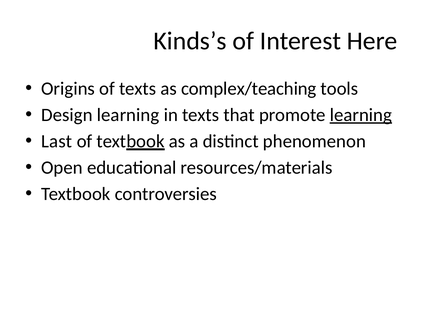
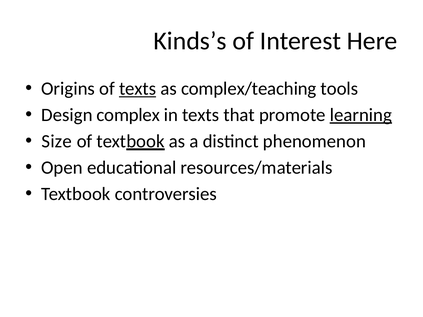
texts underline: none -> present (138, 89)
Design learning: learning -> complex (128, 115)
Last: Last -> Size (57, 141)
